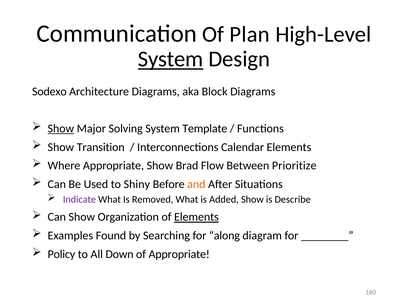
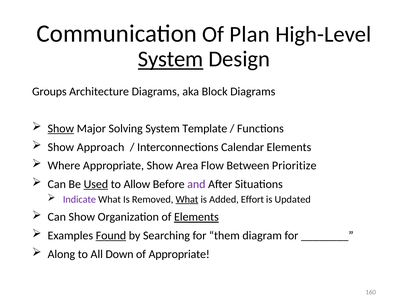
Sodexo: Sodexo -> Groups (49, 91)
Transition: Transition -> Approach (101, 147)
Brad: Brad -> Area (187, 166)
Used underline: none -> present (96, 184)
Shiny: Shiny -> Allow (137, 184)
and colour: orange -> purple (196, 184)
What underline: none -> present (187, 199)
Added Show: Show -> Effort (252, 199)
Describe: Describe -> Updated (293, 199)
Found underline: none -> present (111, 236)
along: along -> them (224, 236)
Policy: Policy -> Along (61, 254)
